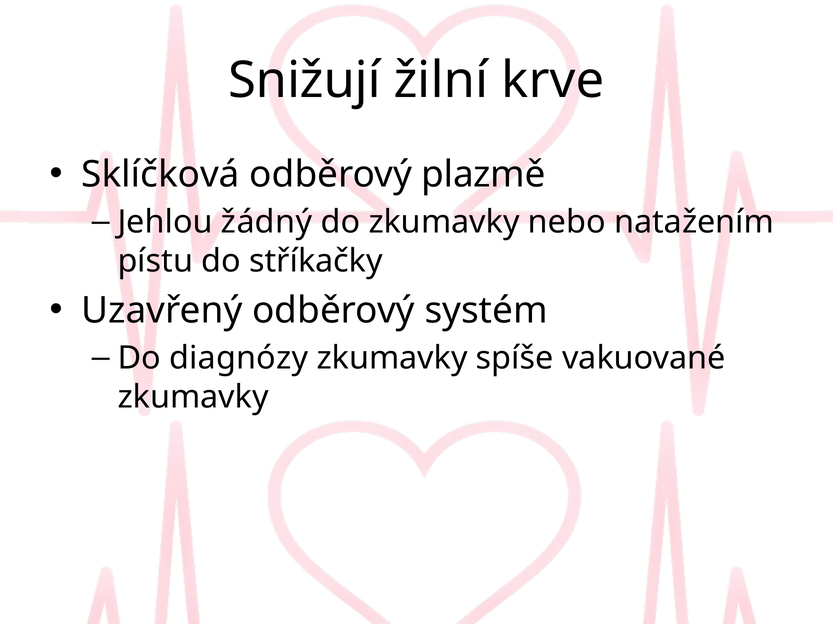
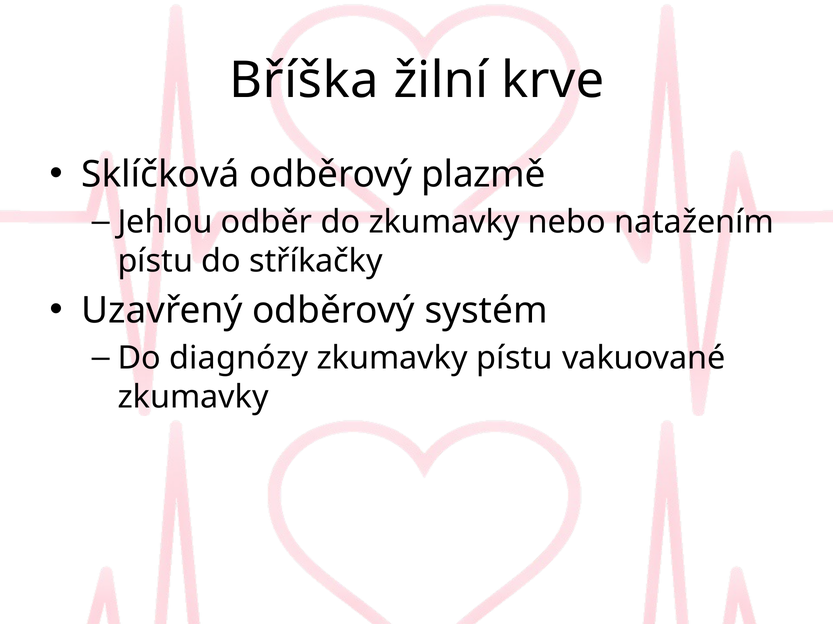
Snižují: Snižují -> Bříška (304, 81)
žádný: žádný -> odběr (267, 223)
zkumavky spíše: spíše -> pístu (515, 359)
